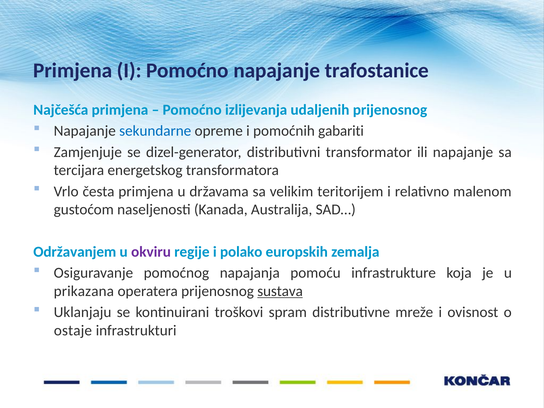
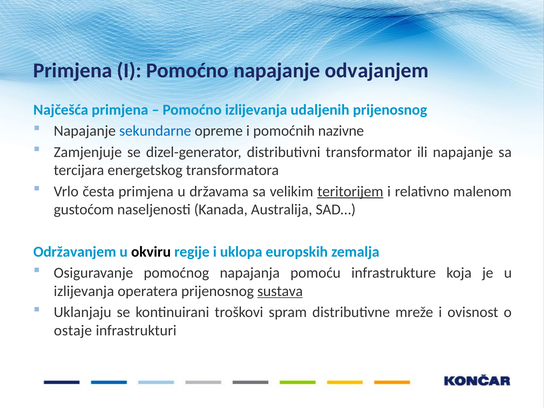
trafostanice: trafostanice -> odvajanjem (377, 70)
gabariti: gabariti -> nazivne (341, 131)
teritorijem underline: none -> present (350, 191)
okviru colour: purple -> black (151, 252)
polako: polako -> uklopa (241, 252)
prikazana: prikazana -> izlijevanja (84, 291)
